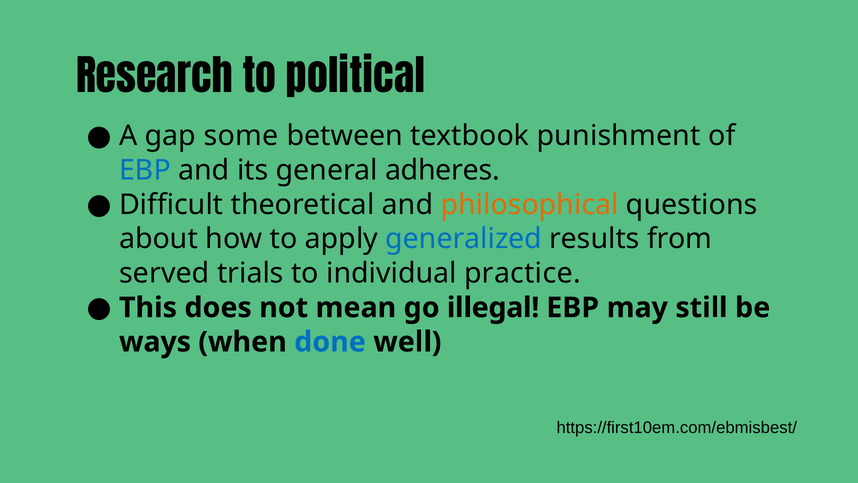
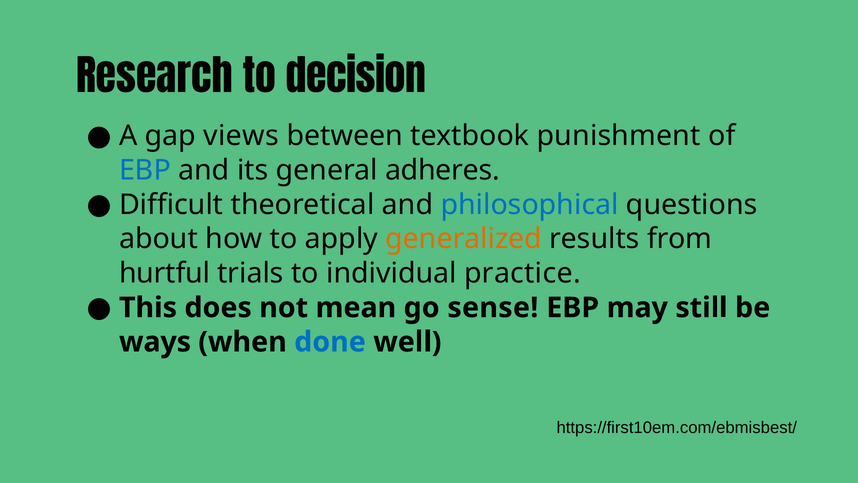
political: political -> decision (356, 78)
some: some -> views (241, 136)
philosophical colour: orange -> blue (530, 205)
generalized colour: blue -> orange (464, 239)
served: served -> hurtful (164, 273)
illegal: illegal -> sense (493, 307)
